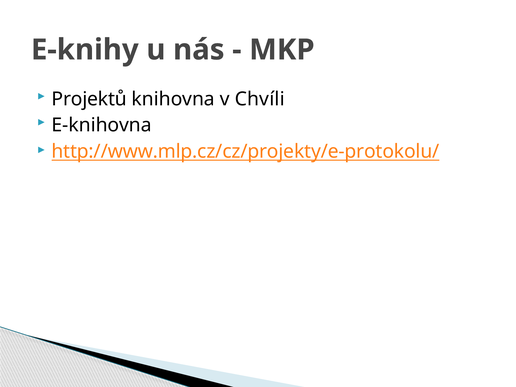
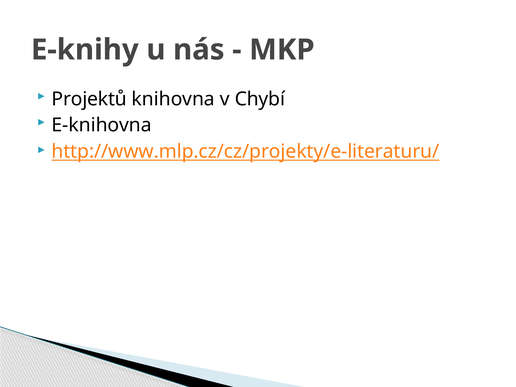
Chvíli: Chvíli -> Chybí (260, 99)
http://www.mlp.cz/cz/projekty/e-protokolu/: http://www.mlp.cz/cz/projekty/e-protokolu/ -> http://www.mlp.cz/cz/projekty/e-literaturu/ (245, 151)
